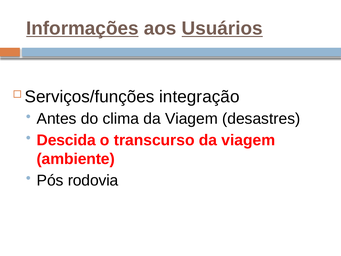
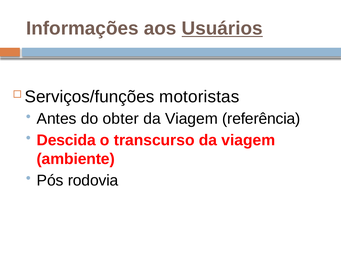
Informações underline: present -> none (82, 28)
integração: integração -> motoristas (199, 97)
clima: clima -> obter (121, 119)
desastres: desastres -> referência (261, 119)
